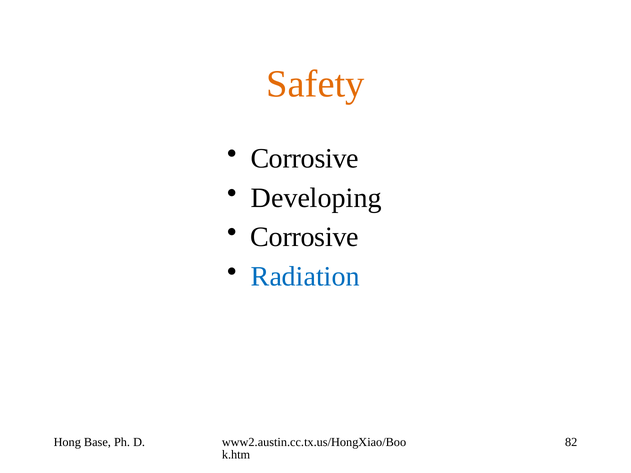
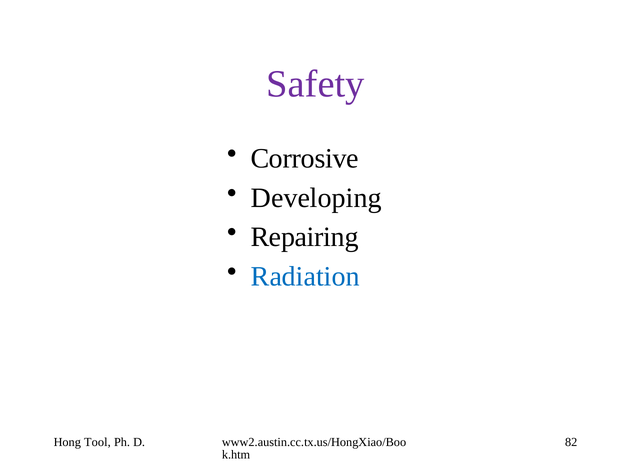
Safety colour: orange -> purple (315, 84)
Corrosive: Corrosive -> Repairing (305, 237)
Base: Base -> Tool (97, 443)
